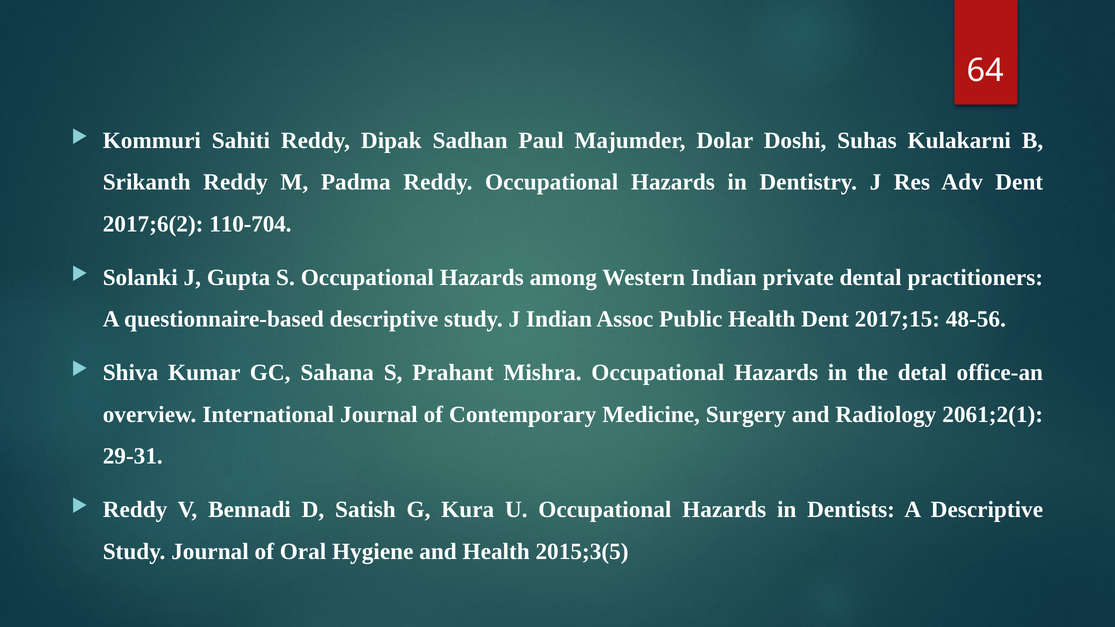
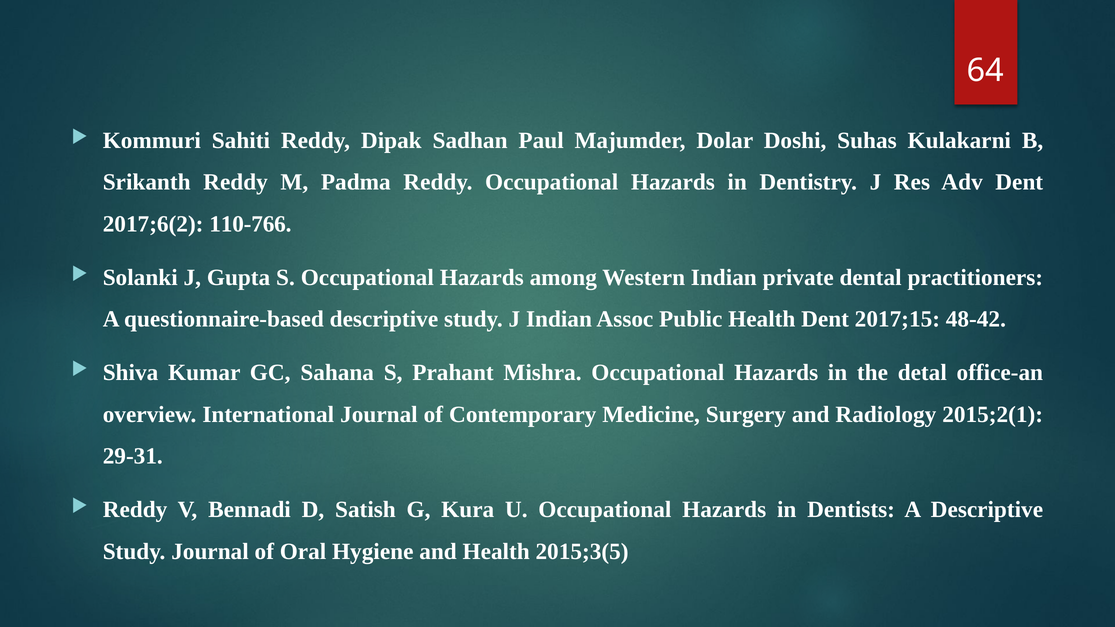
110-704: 110-704 -> 110-766 (250, 224)
48-56: 48-56 -> 48-42 (976, 319)
2061;2(1: 2061;2(1 -> 2015;2(1 (993, 415)
